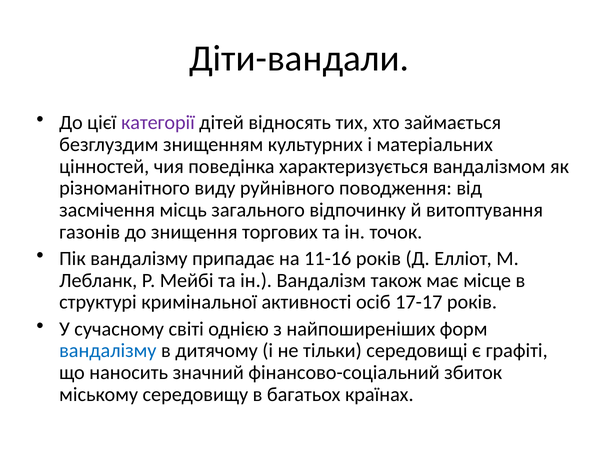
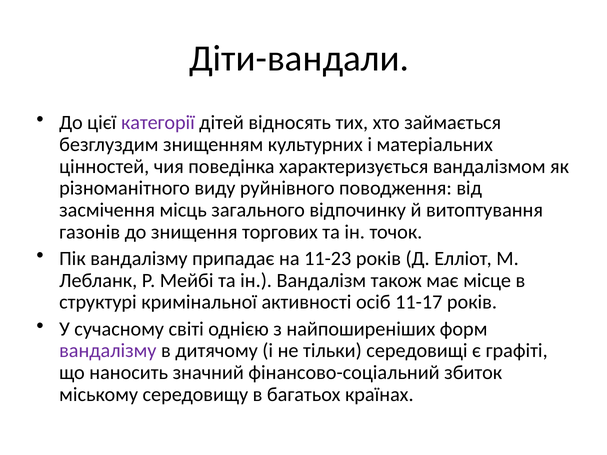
11-16: 11-16 -> 11-23 (328, 259)
17-17: 17-17 -> 11-17 (419, 302)
вандалізму colour: blue -> purple (108, 351)
